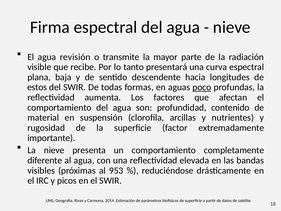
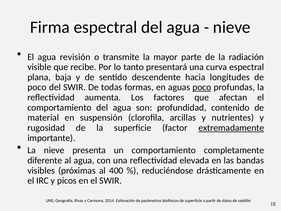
estos: estos -> poco (37, 87)
extremadamente underline: none -> present (231, 128)
953: 953 -> 400 (116, 170)
